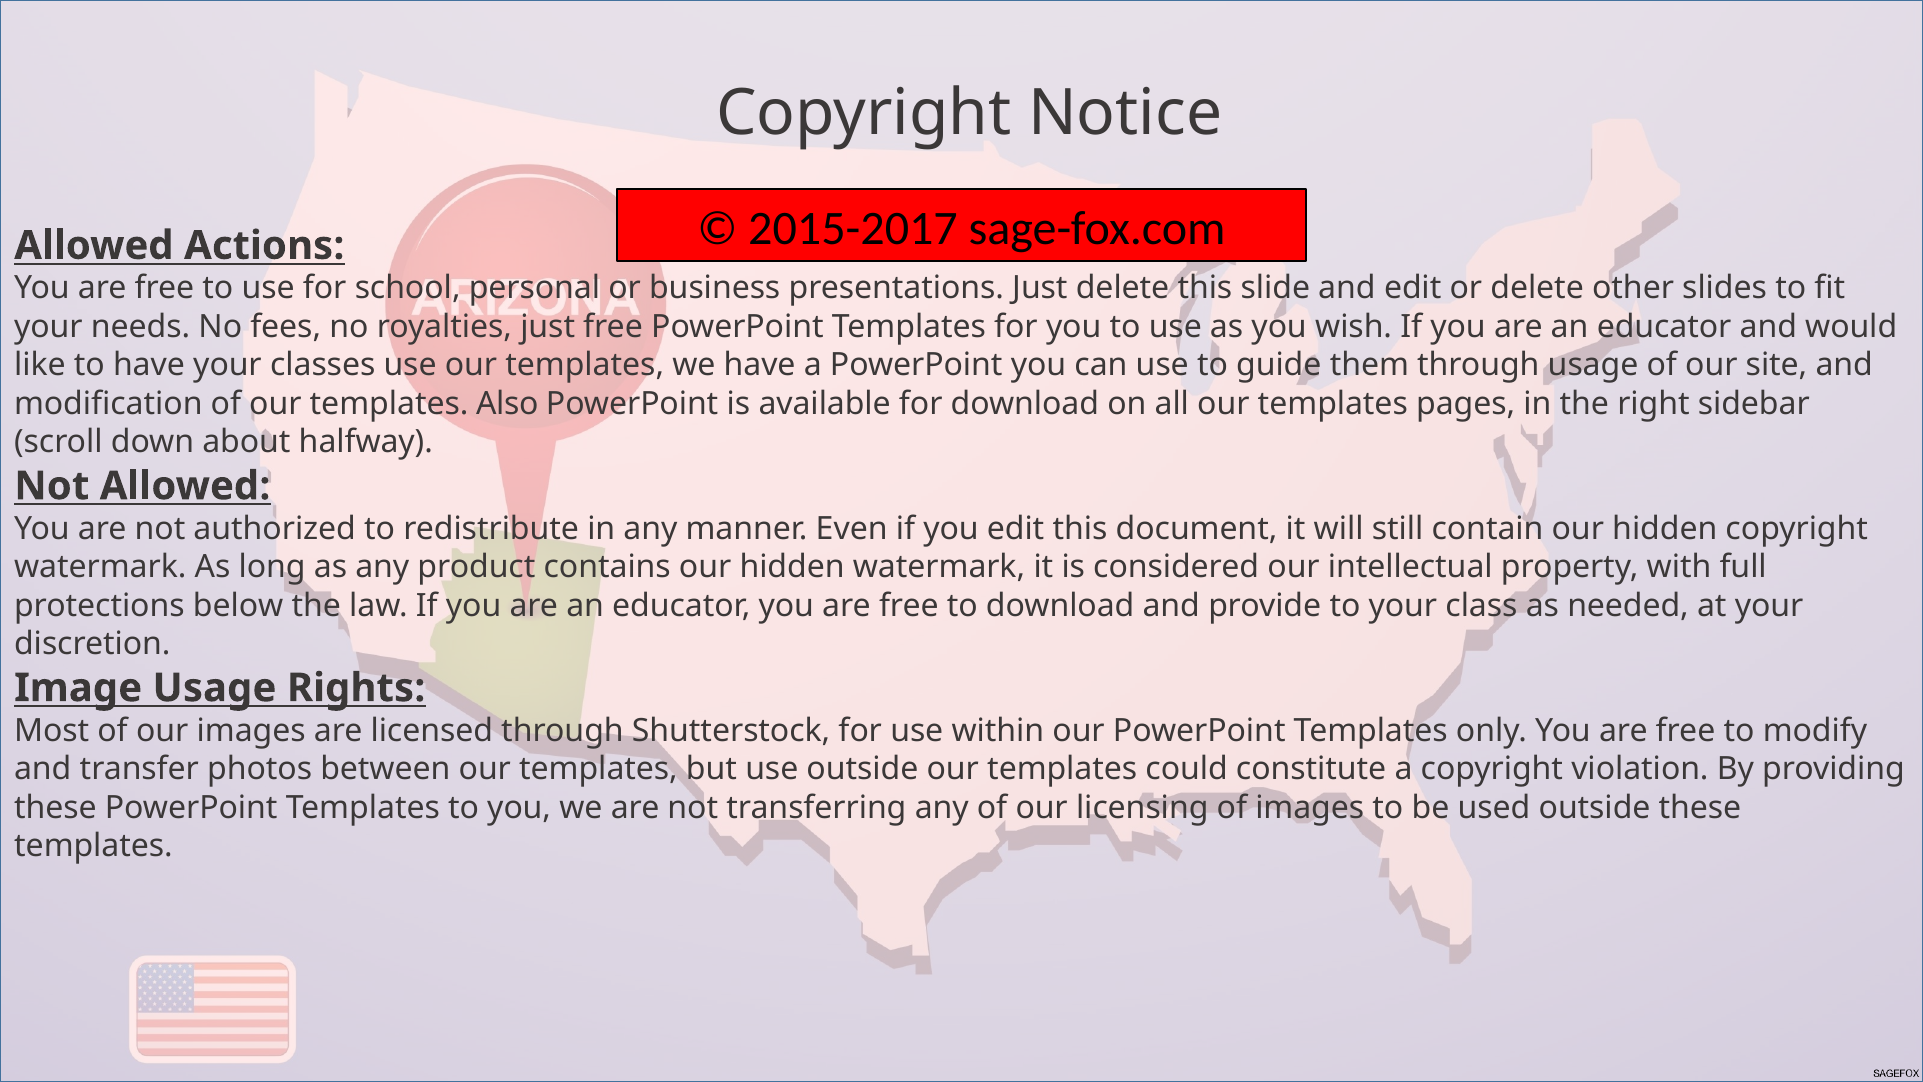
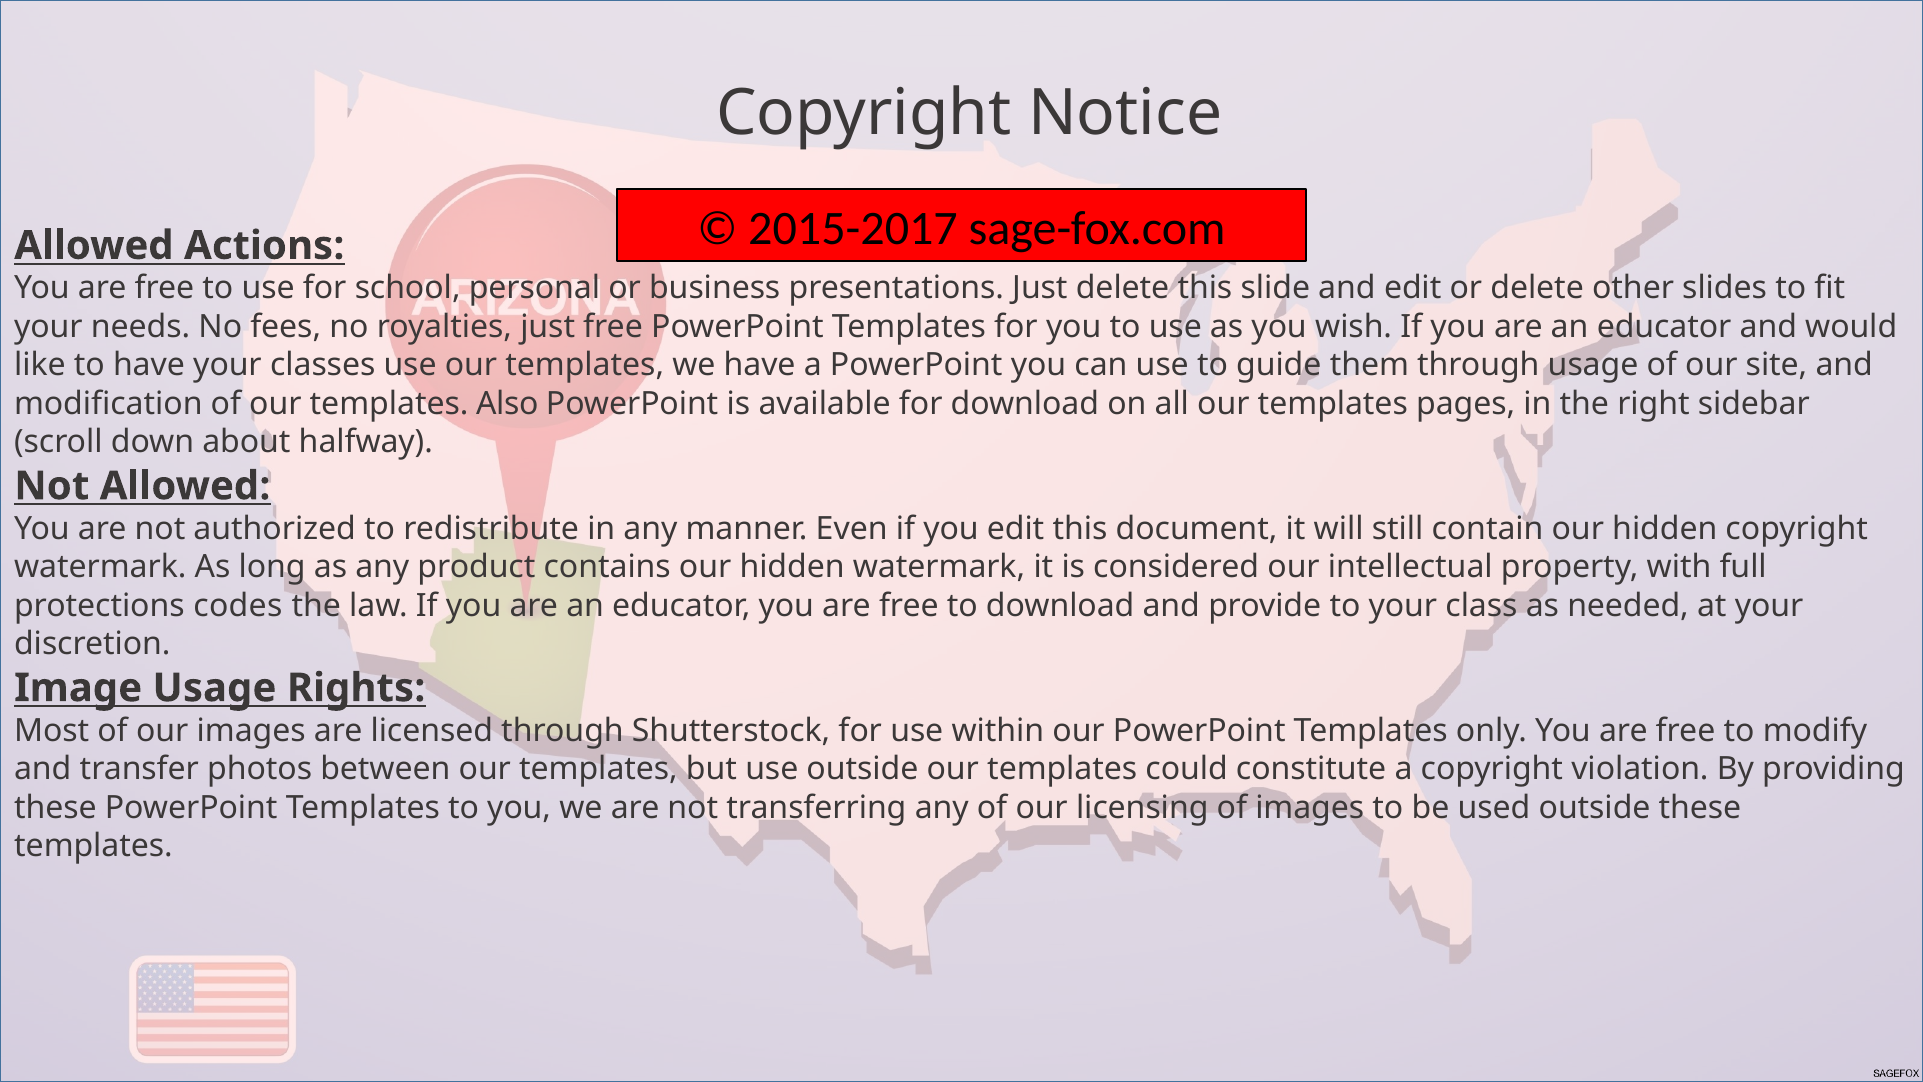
below: below -> codes (238, 606)
